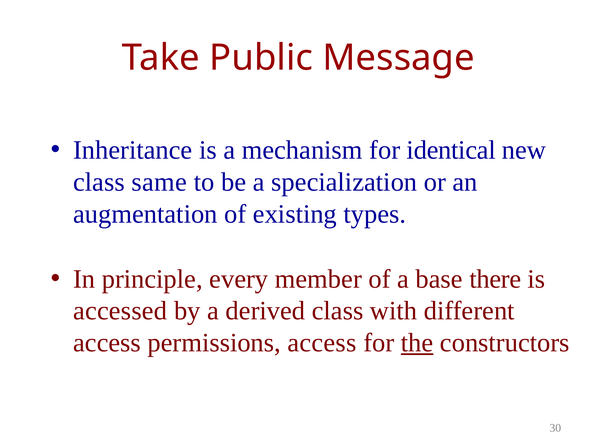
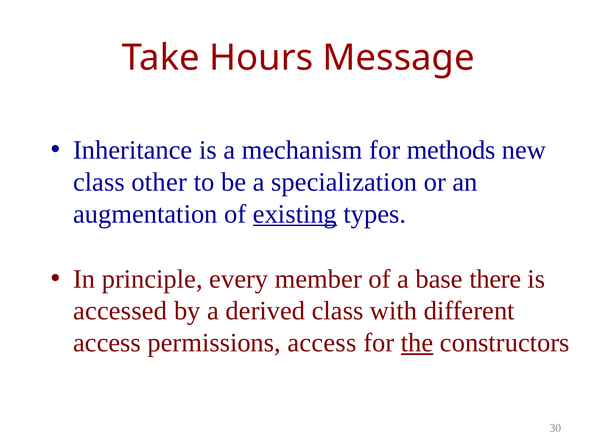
Public: Public -> Hours (261, 58)
identical: identical -> methods (451, 150)
same: same -> other (159, 182)
existing underline: none -> present (295, 214)
